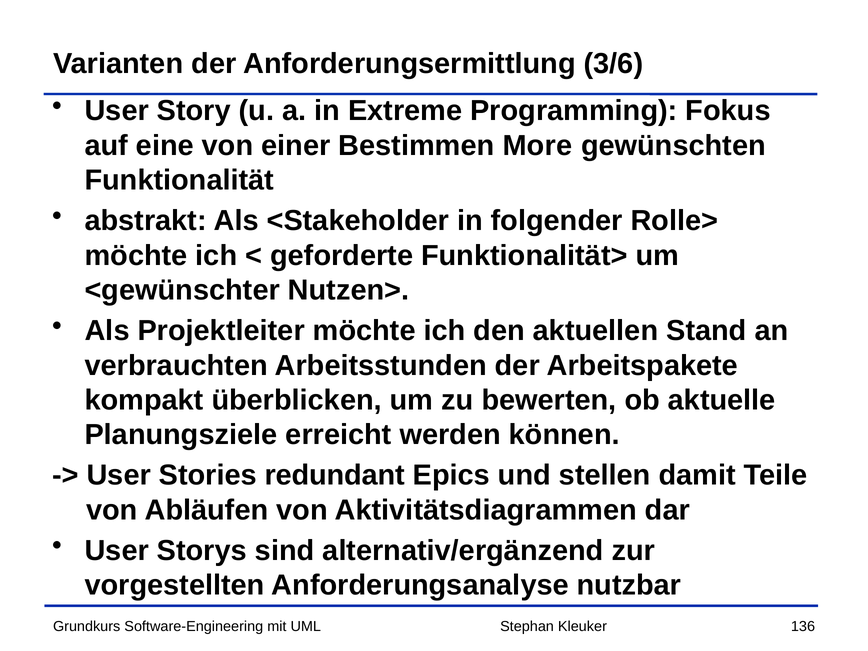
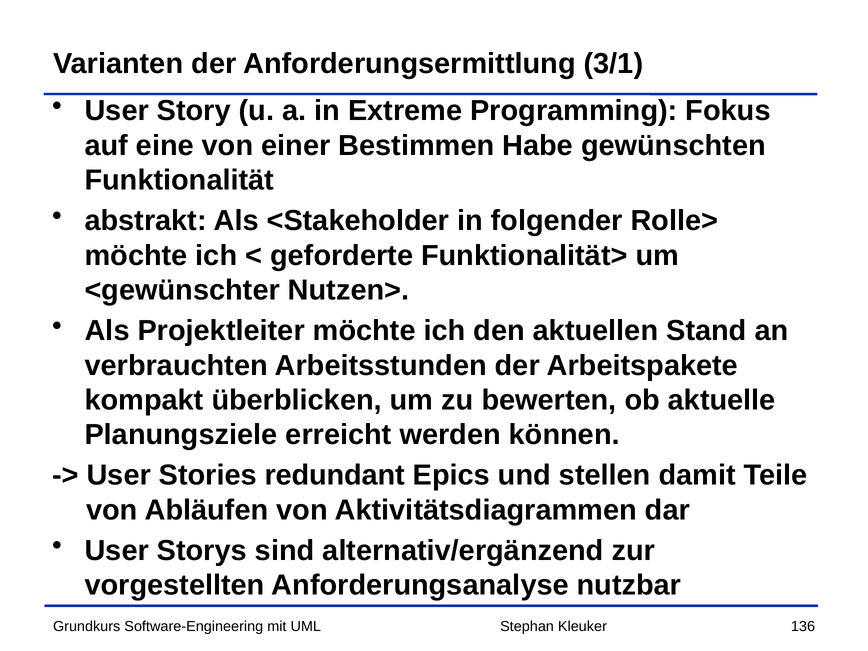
3/6: 3/6 -> 3/1 (613, 64)
More: More -> Habe (538, 146)
